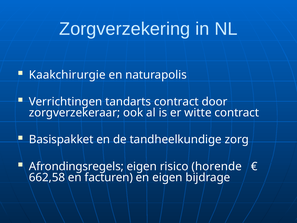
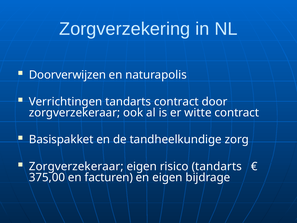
Kaakchirurgie: Kaakchirurgie -> Doorverwijzen (67, 75)
Afrondingsregels: Afrondingsregels -> Zorgverzekeraar (76, 166)
risico horende: horende -> tandarts (217, 166)
662,58: 662,58 -> 375,00 (47, 177)
